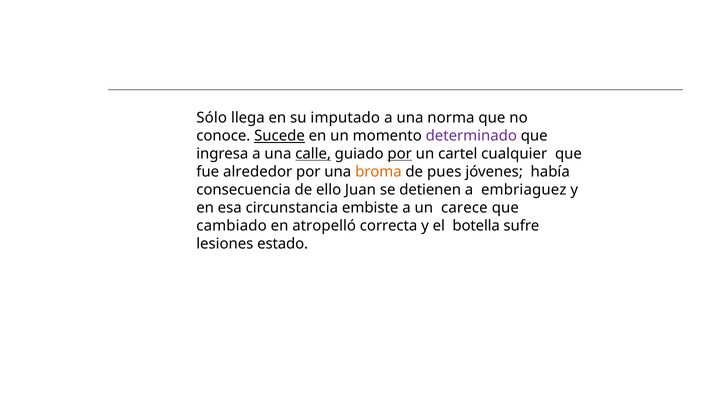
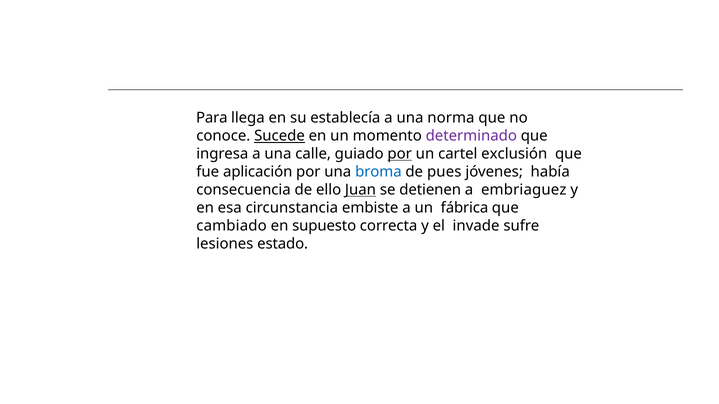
Sólo: Sólo -> Para (212, 118)
imputado: imputado -> establecía (345, 118)
calle underline: present -> none (313, 154)
cualquier: cualquier -> exclusión (514, 154)
alrededor: alrededor -> aplicación (258, 172)
broma colour: orange -> blue (378, 172)
Juan underline: none -> present (360, 190)
carece: carece -> fábrica (465, 208)
atropelló: atropelló -> supuesto (324, 226)
botella: botella -> invade (476, 226)
